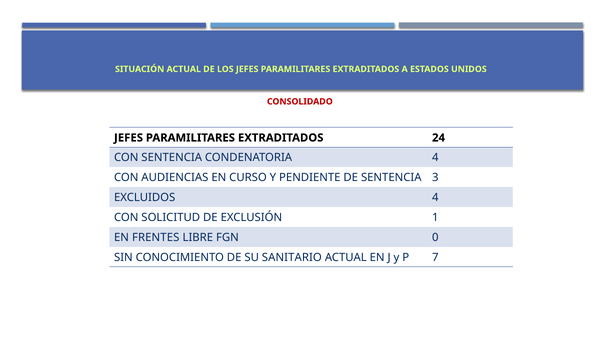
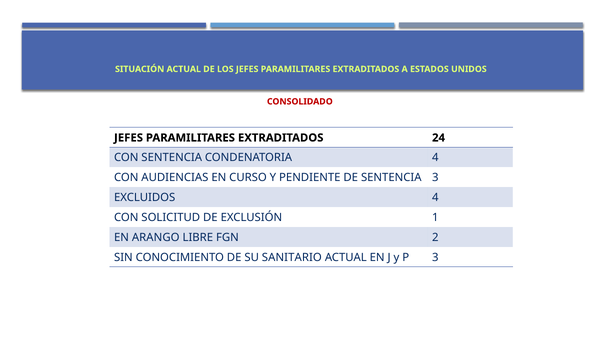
FRENTES: FRENTES -> ARANGO (156, 238)
0: 0 -> 2 (435, 238)
P 7: 7 -> 3 (435, 258)
